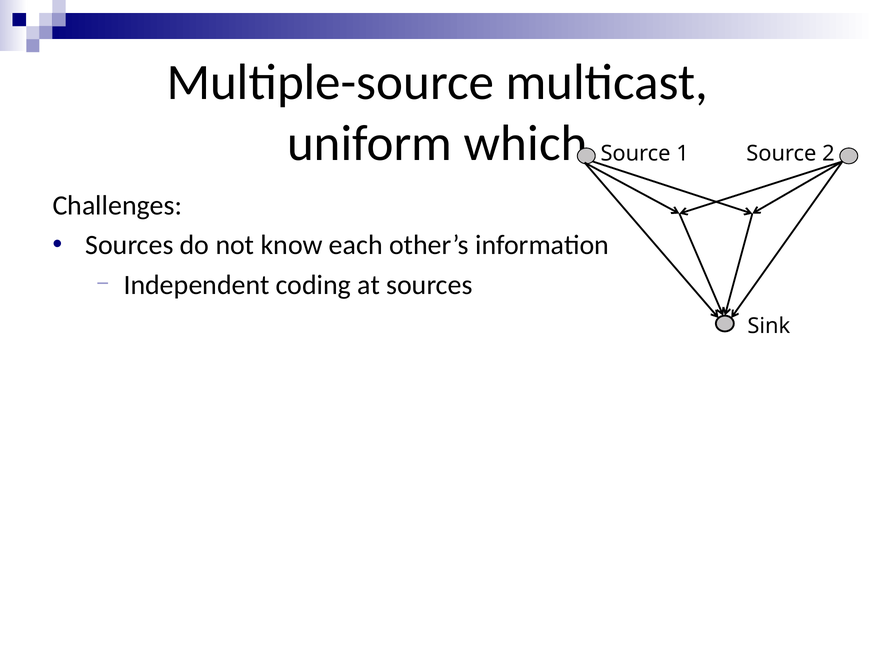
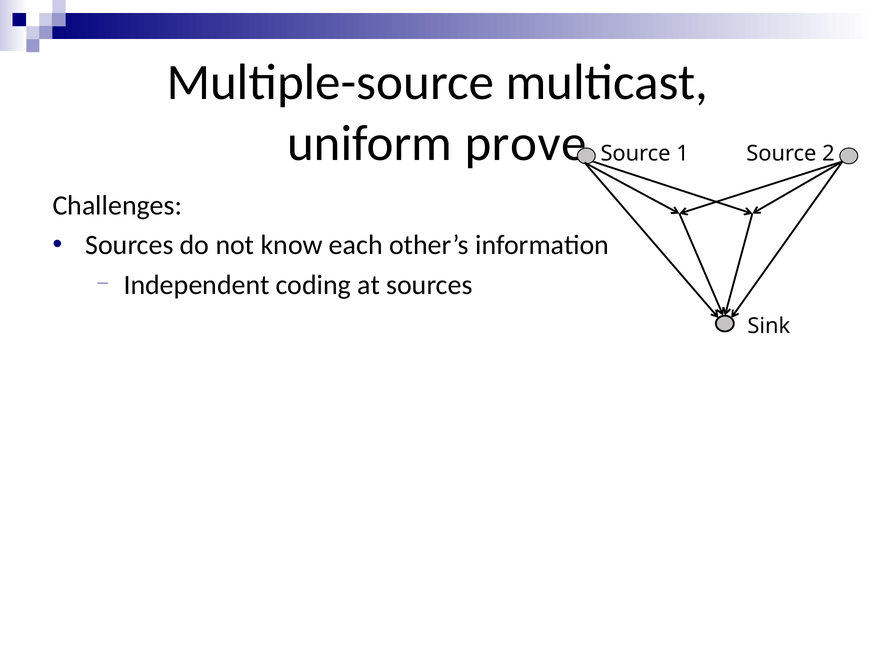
which: which -> prove (525, 144)
